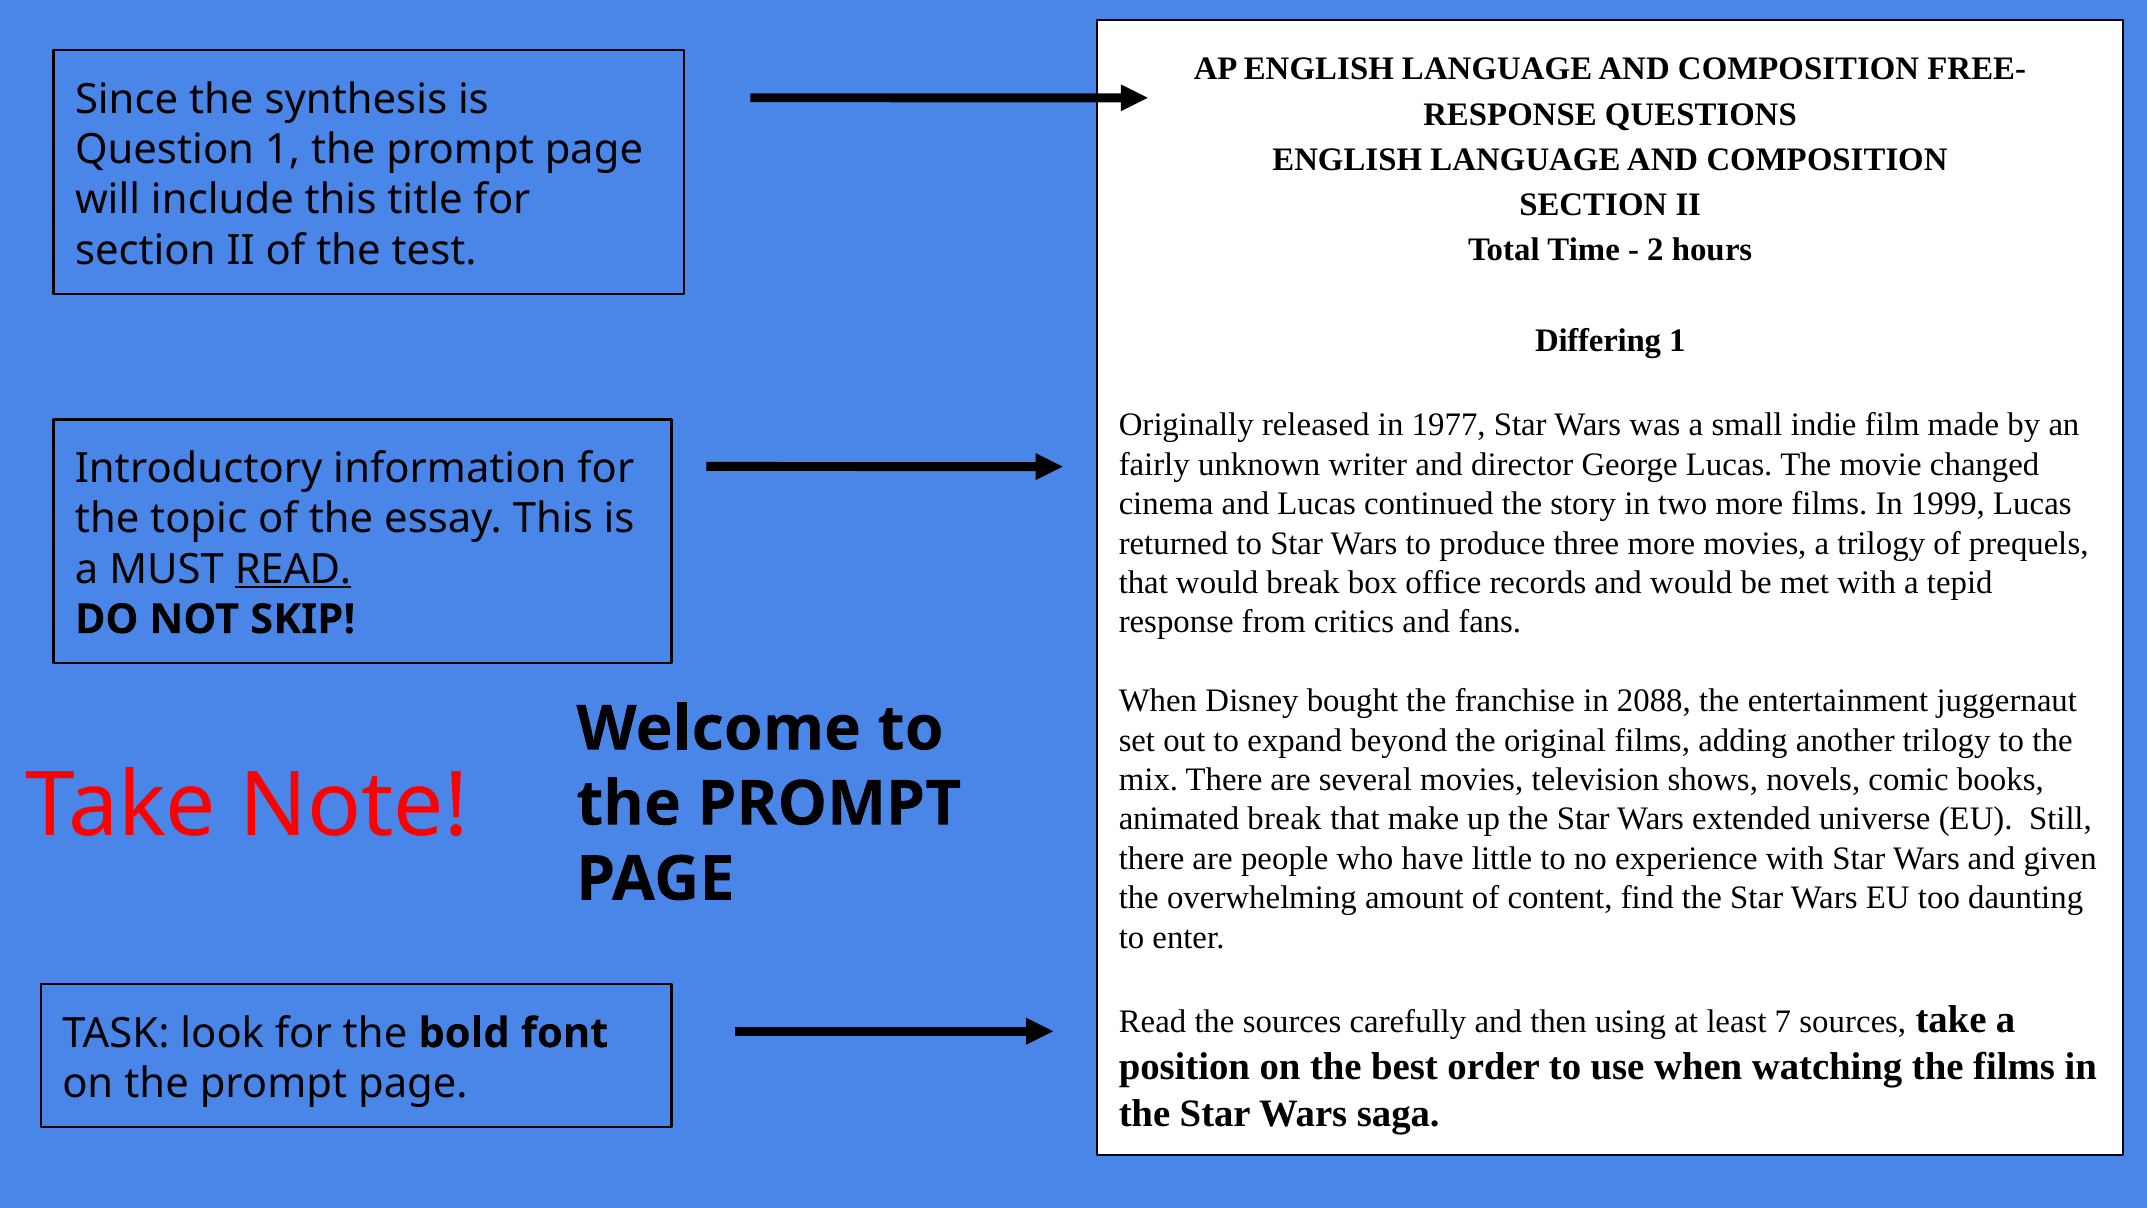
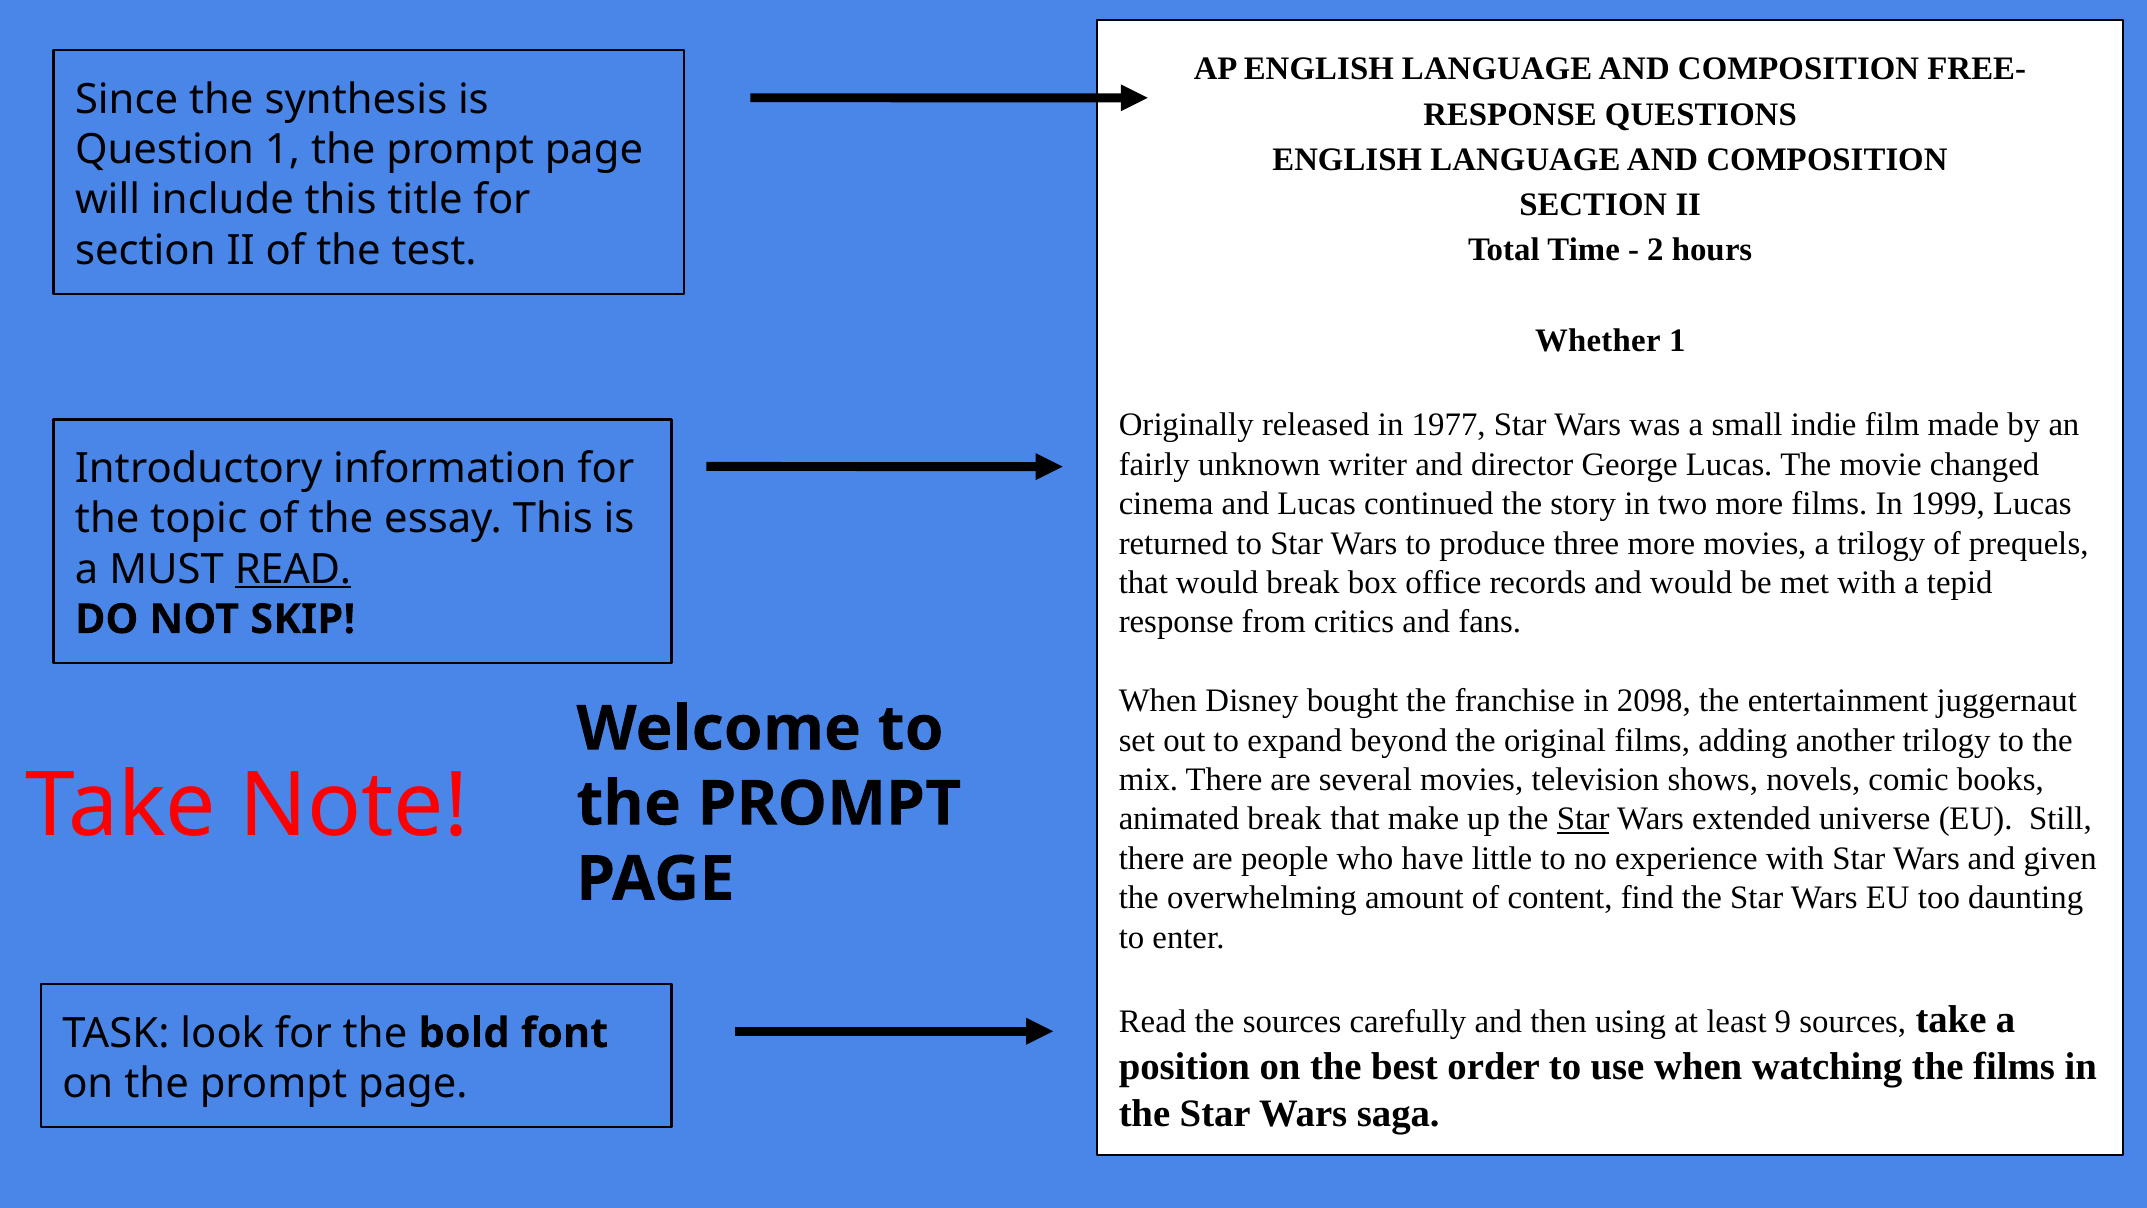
Differing: Differing -> Whether (1598, 340)
2088: 2088 -> 2098 (1654, 701)
Star underline: none -> present (1583, 819)
7: 7 -> 9 (1783, 1022)
